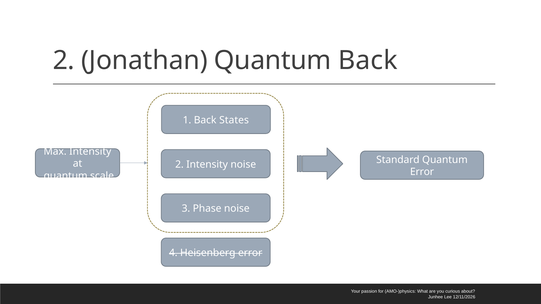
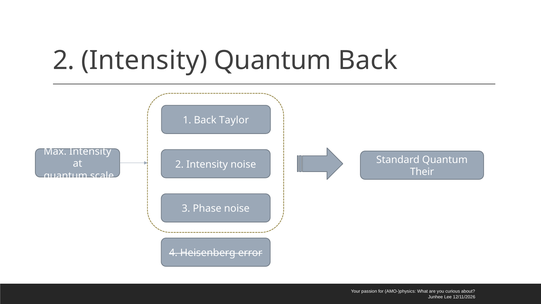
Jonathan: Jonathan -> Intensity (144, 61)
States: States -> Taylor (234, 120)
Error: Error -> Their (422, 172)
